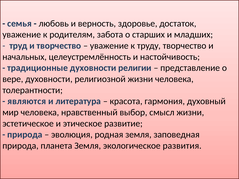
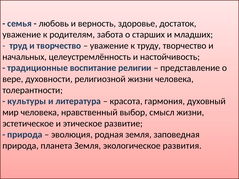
традиционные духовности: духовности -> воспитание (93, 68)
являются: являются -> культуры (27, 101)
